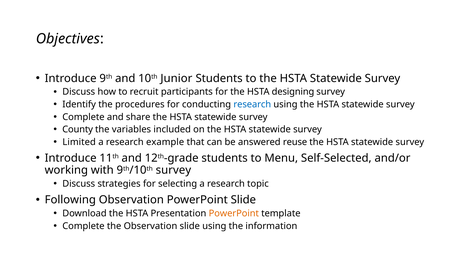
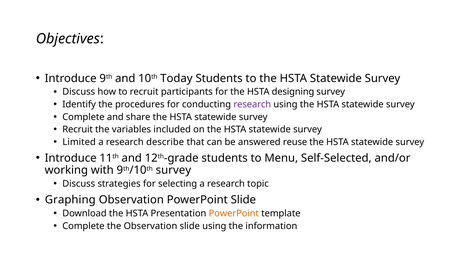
Junior: Junior -> Today (176, 78)
research colour: blue -> purple (252, 104)
County: County -> Recruit (78, 129)
example: example -> describe (165, 142)
Following: Following -> Graphing (70, 200)
